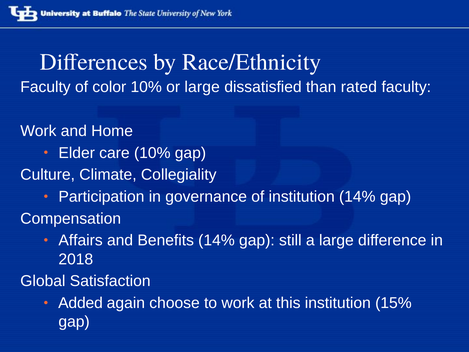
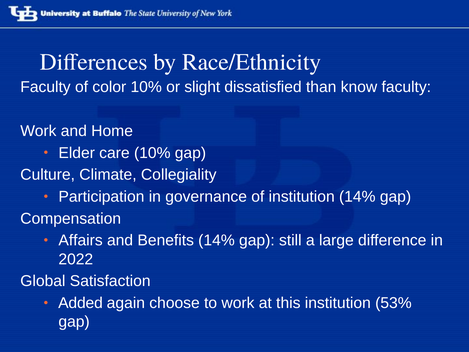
or large: large -> slight (202, 87)
rated: rated -> know (359, 87)
2018: 2018 -> 2022 (76, 259)
15%: 15% -> 53% (393, 303)
